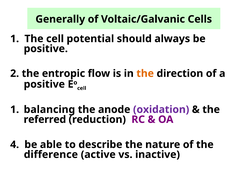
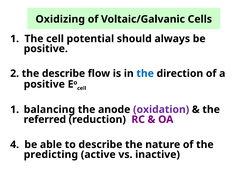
Generally: Generally -> Oxidizing (60, 19)
the entropic: entropic -> describe (64, 74)
the colour: orange -> blue (145, 74)
difference: difference -> predicting (51, 155)
